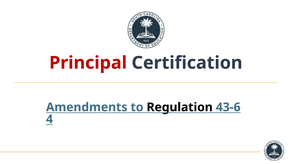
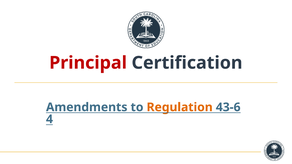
Regulation colour: black -> orange (180, 107)
